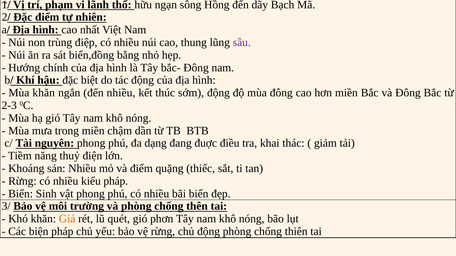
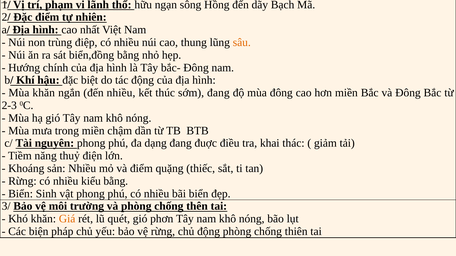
sâu colour: purple -> orange (242, 43)
sớm động: động -> đang (218, 93)
kiểu pháp: pháp -> bằng (116, 181)
